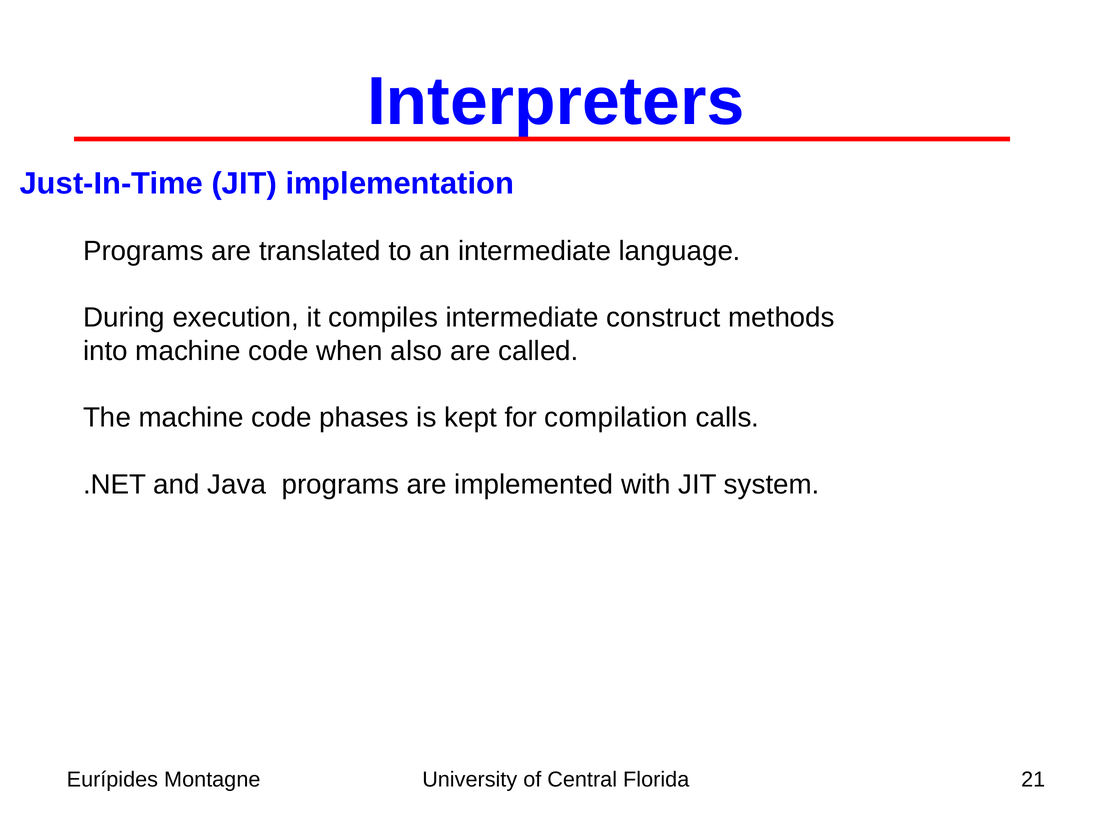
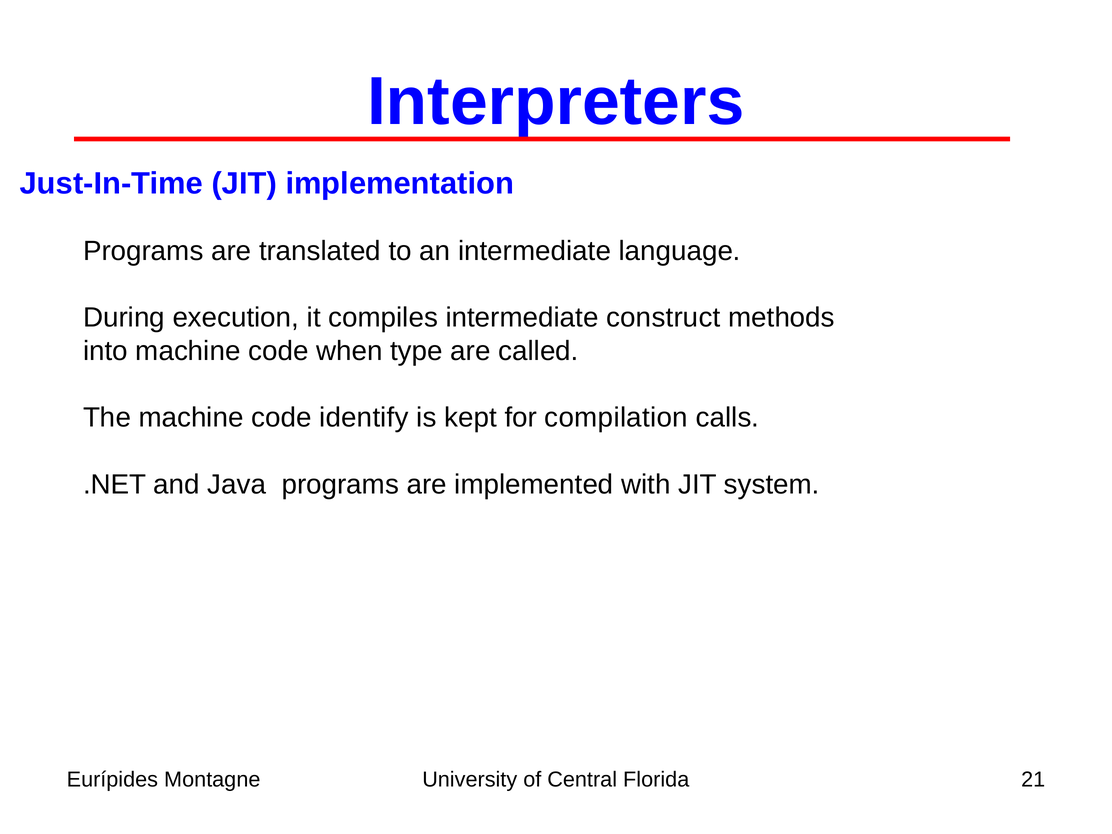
also: also -> type (417, 351)
phases: phases -> identify (364, 418)
